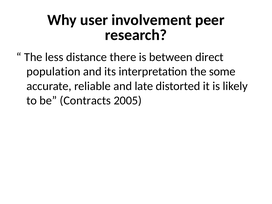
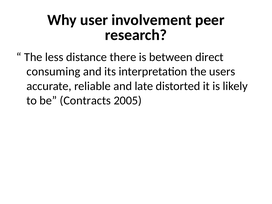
population: population -> consuming (53, 72)
some: some -> users (222, 72)
